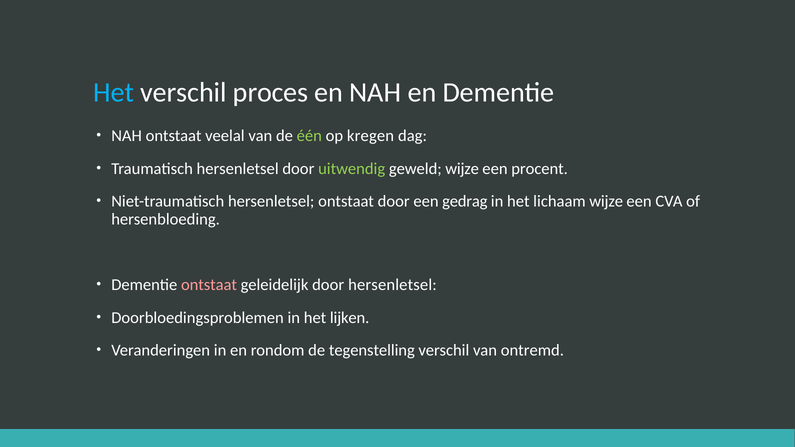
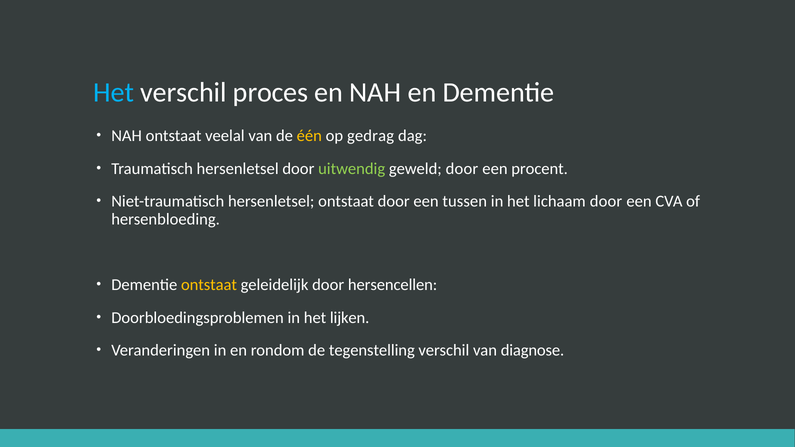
één colour: light green -> yellow (309, 136)
kregen: kregen -> gedrag (371, 136)
geweld wijze: wijze -> door (462, 169)
gedrag: gedrag -> tussen (465, 201)
lichaam wijze: wijze -> door (606, 201)
ontstaat colour: pink -> yellow (209, 285)
door hersenletsel: hersenletsel -> hersencellen (393, 285)
ontremd: ontremd -> diagnose (532, 350)
